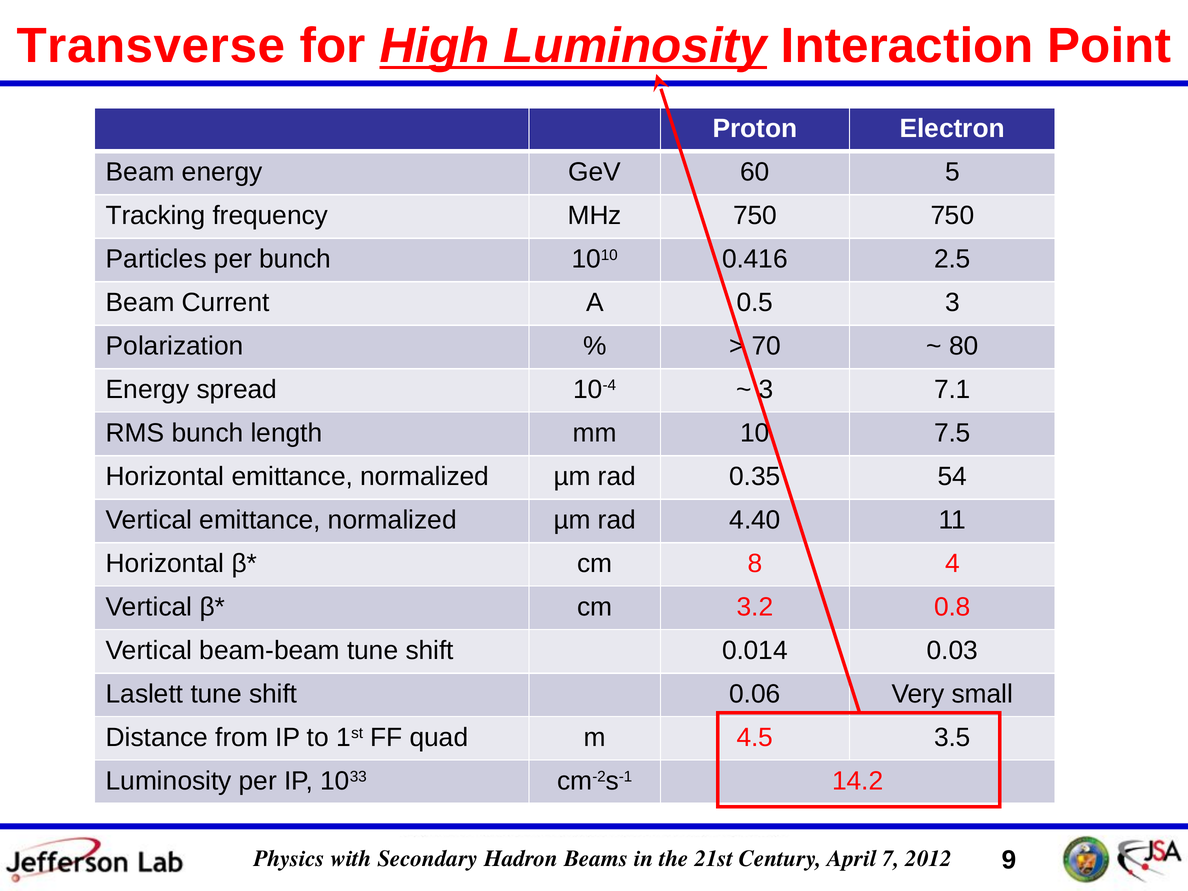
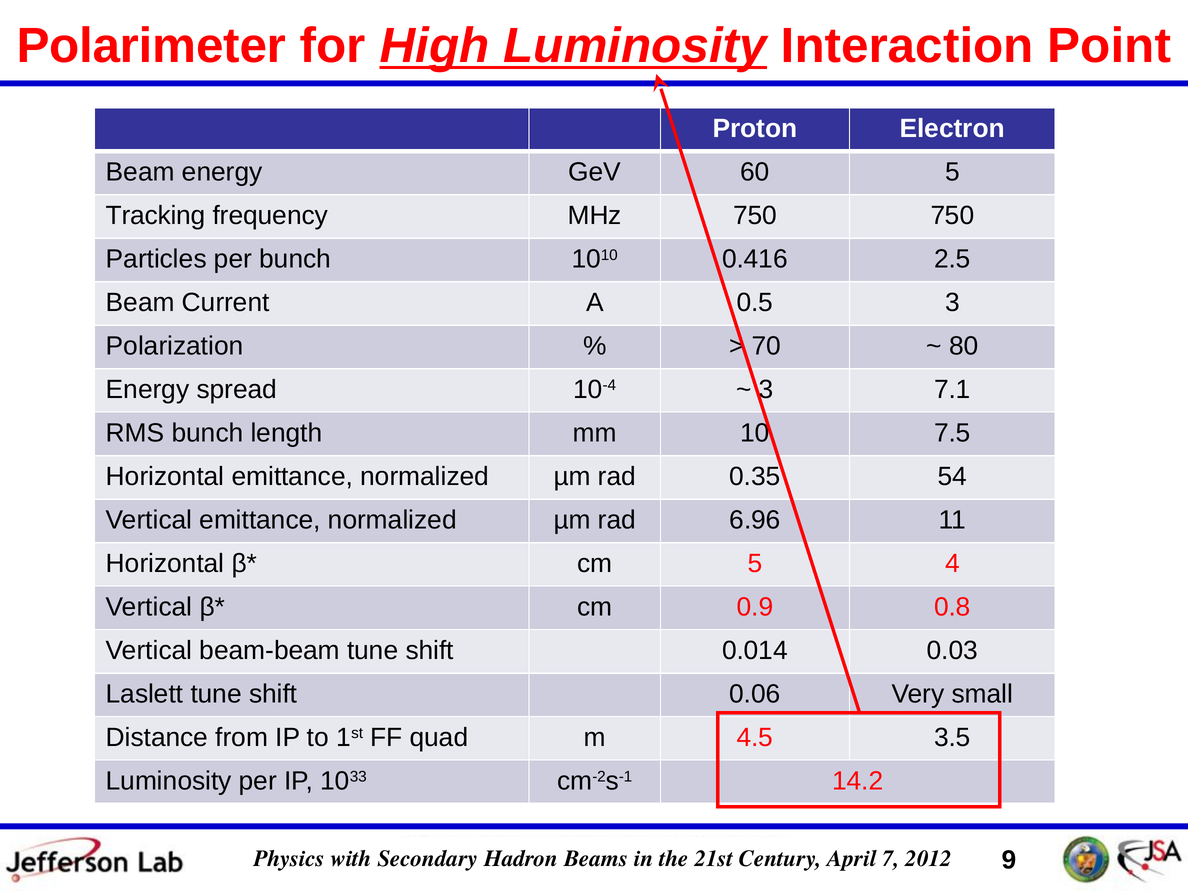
Transverse: Transverse -> Polarimeter (151, 46)
4.40: 4.40 -> 6.96 (755, 520)
cm 8: 8 -> 5 (755, 564)
3.2: 3.2 -> 0.9 (755, 607)
